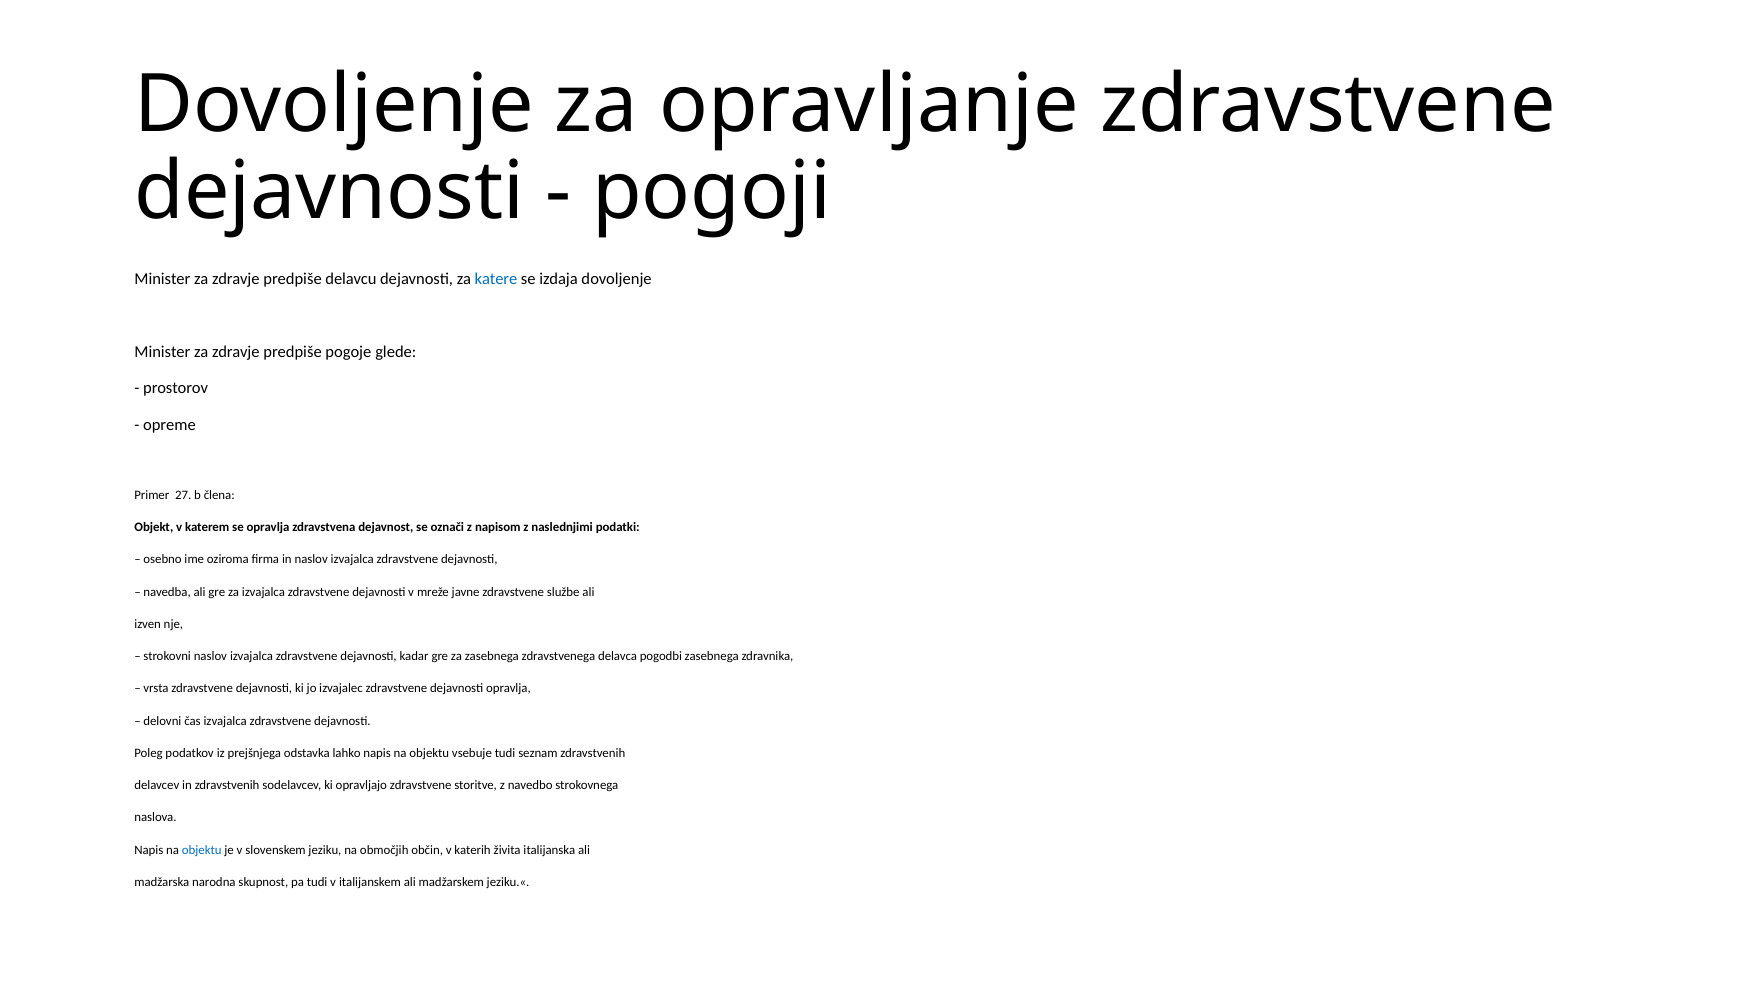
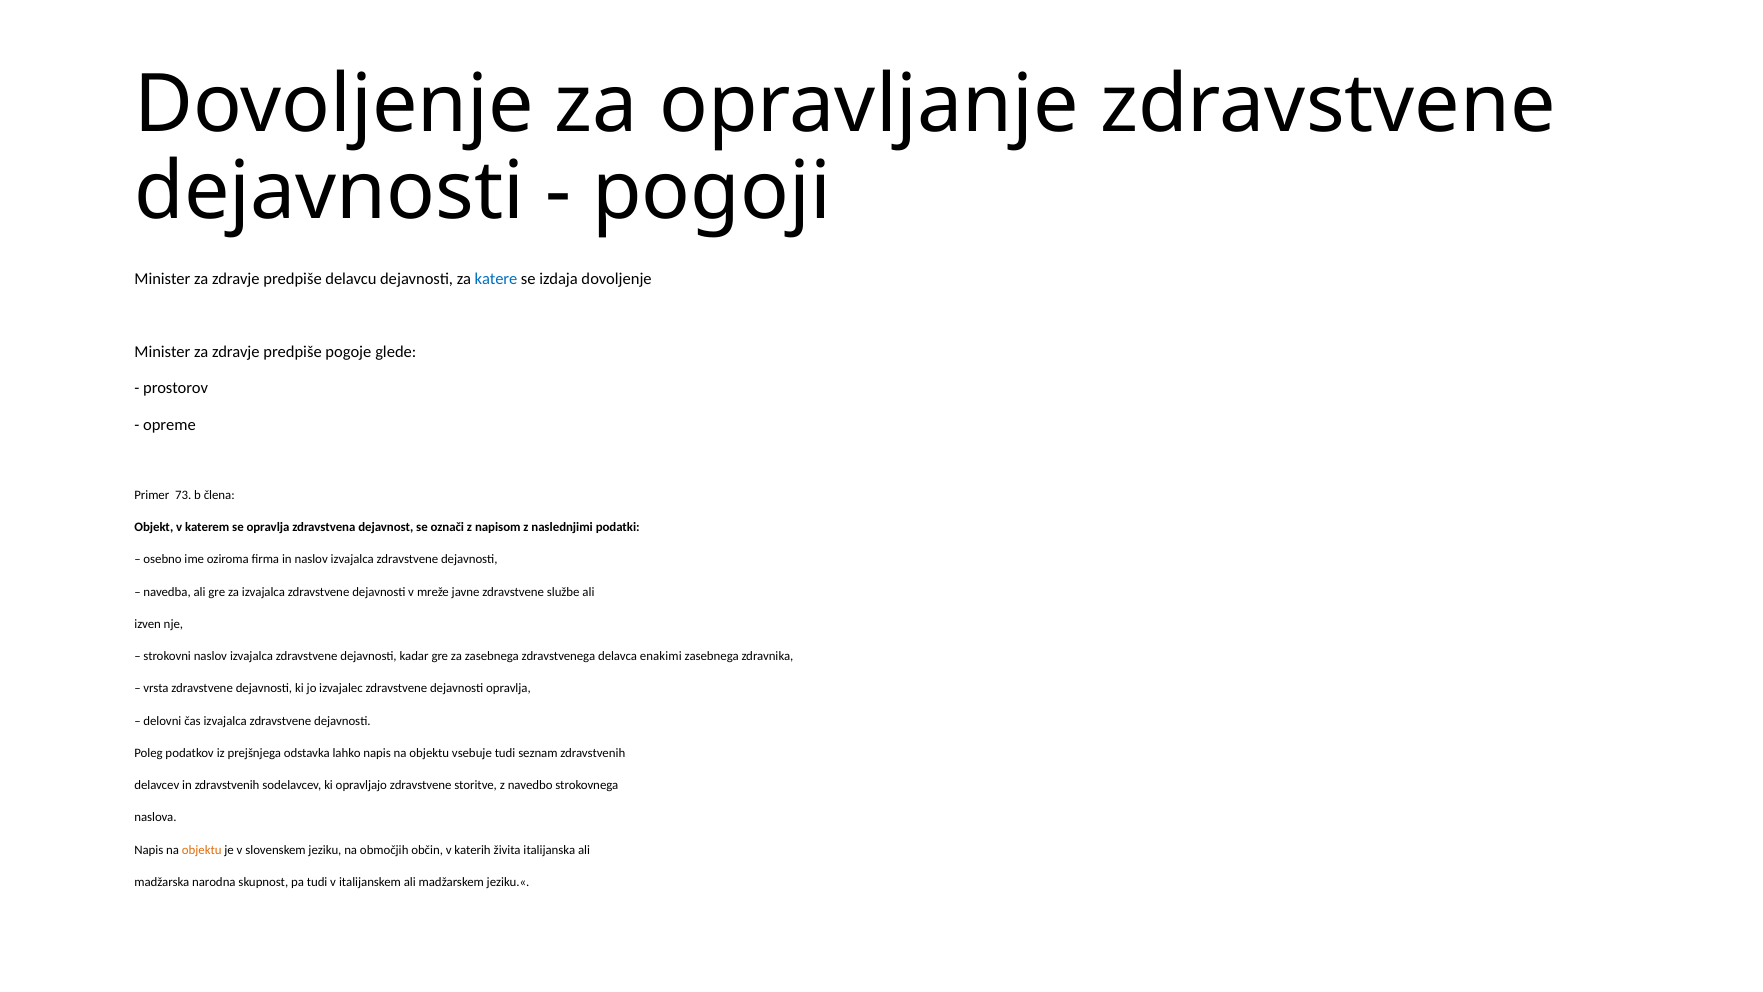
27: 27 -> 73 (183, 495)
pogodbi: pogodbi -> enakimi (661, 656)
objektu colour: blue -> orange (202, 849)
